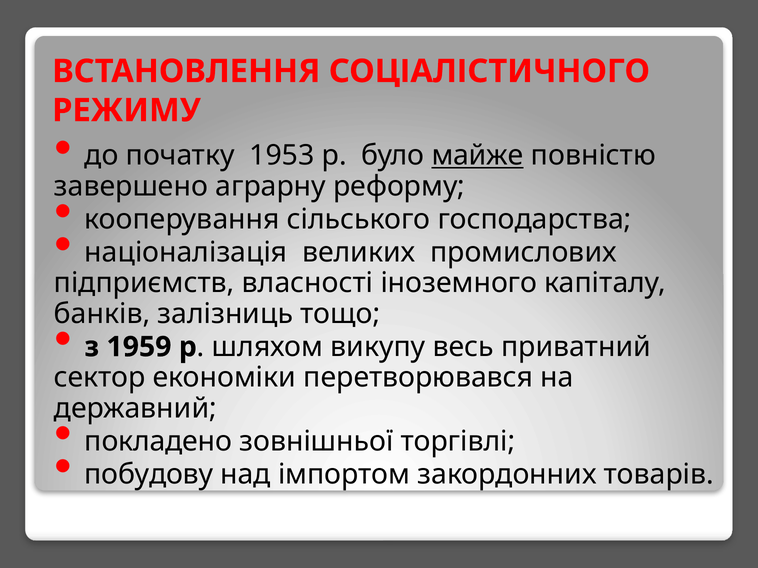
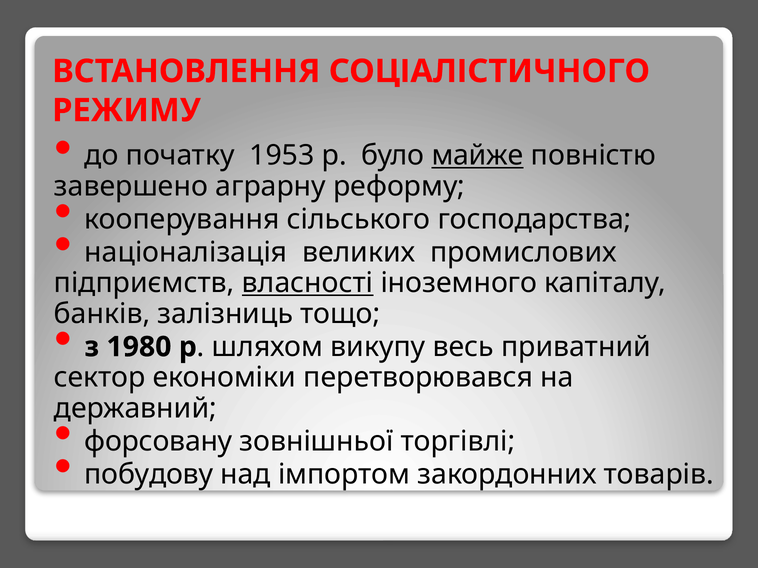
власності underline: none -> present (308, 283)
1959: 1959 -> 1980 (139, 347)
покладено: покладено -> форсовану (158, 442)
